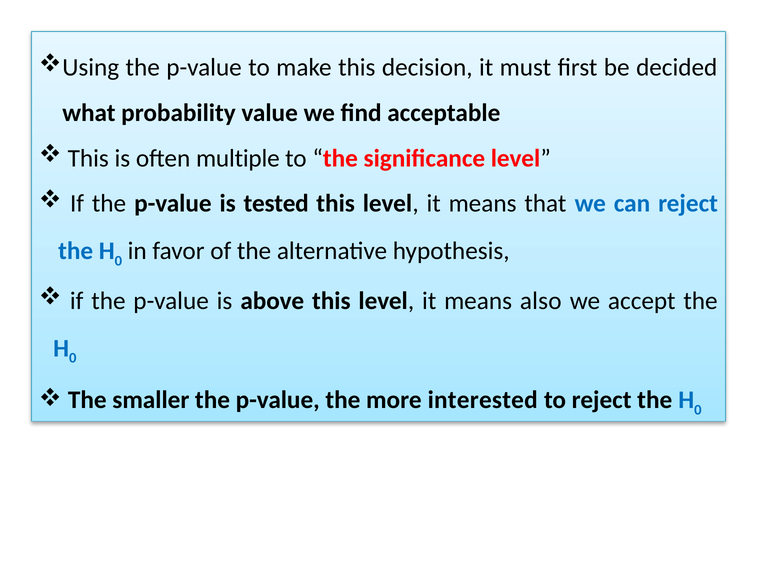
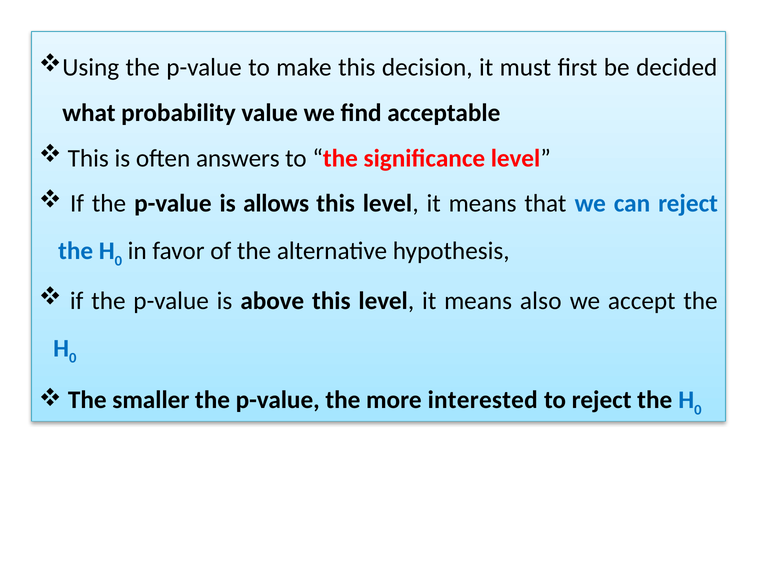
multiple: multiple -> answers (238, 158)
tested: tested -> allows (276, 204)
